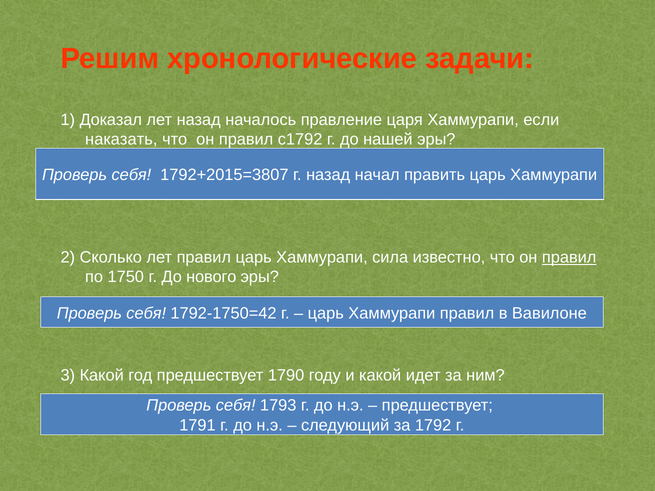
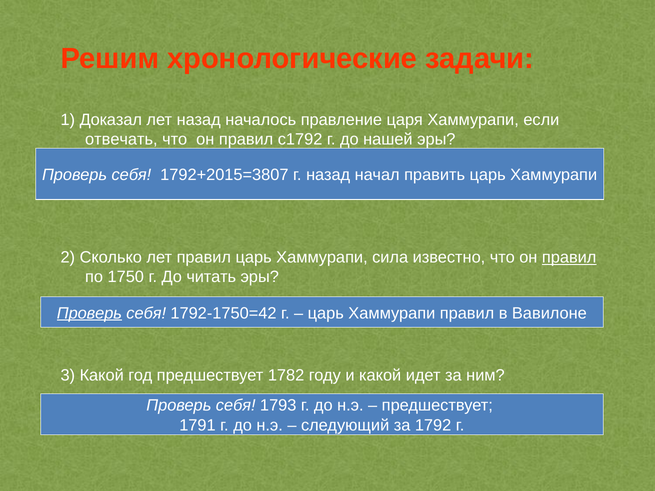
наказать: наказать -> отвечать (121, 140)
нового: нового -> читать (211, 277)
Проверь underline: none -> present (89, 313)
1790: 1790 -> 1782 (286, 375)
